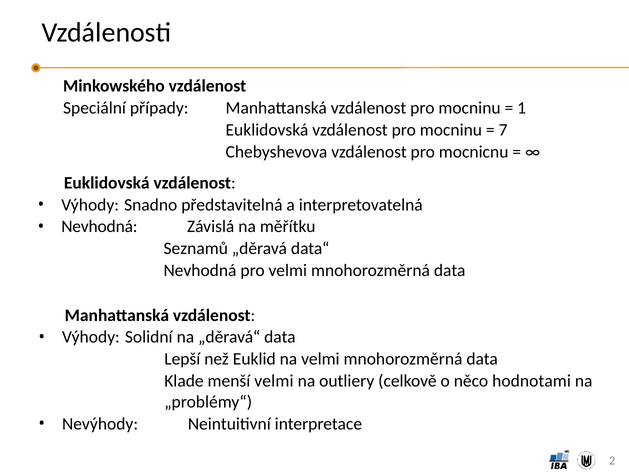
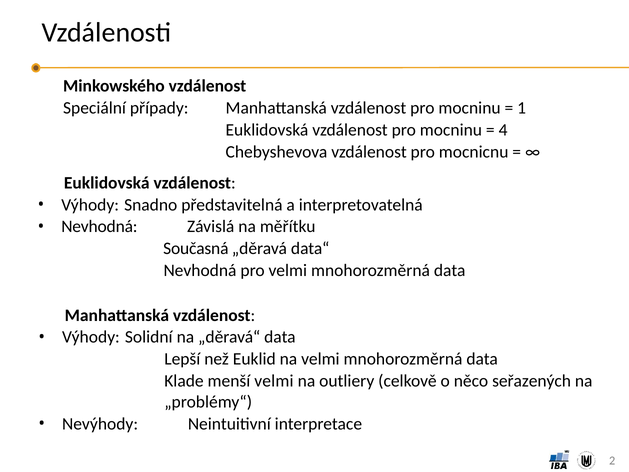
7: 7 -> 4 (503, 130)
Seznamů: Seznamů -> Současná (196, 248)
hodnotami: hodnotami -> seřazených (532, 381)
